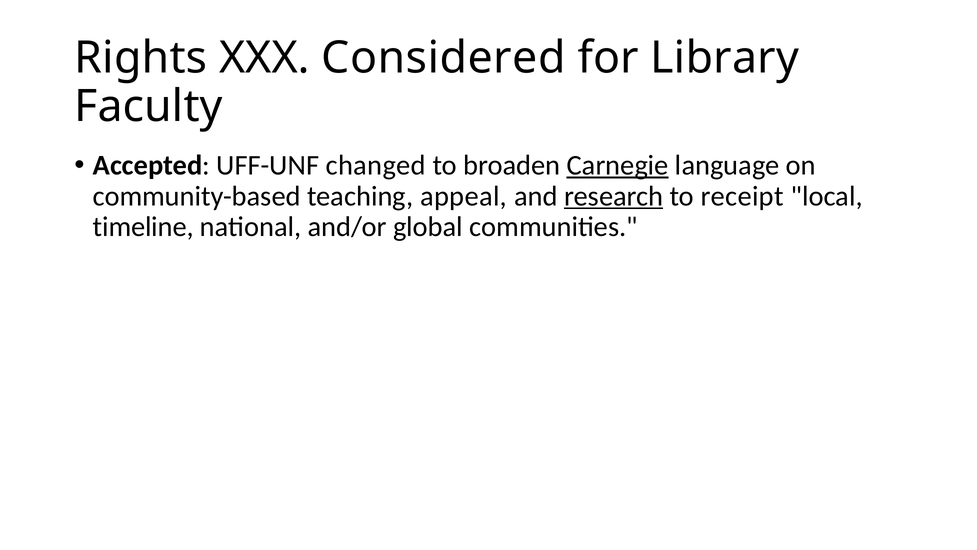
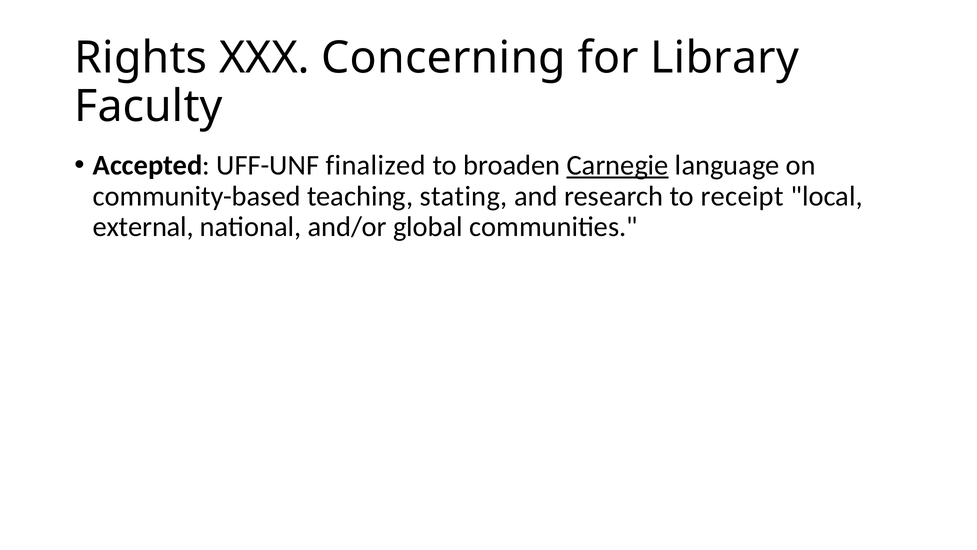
Considered: Considered -> Concerning (444, 58)
changed: changed -> finalized (376, 165)
appeal: appeal -> stating (464, 196)
research underline: present -> none (614, 196)
timeline: timeline -> external (143, 227)
